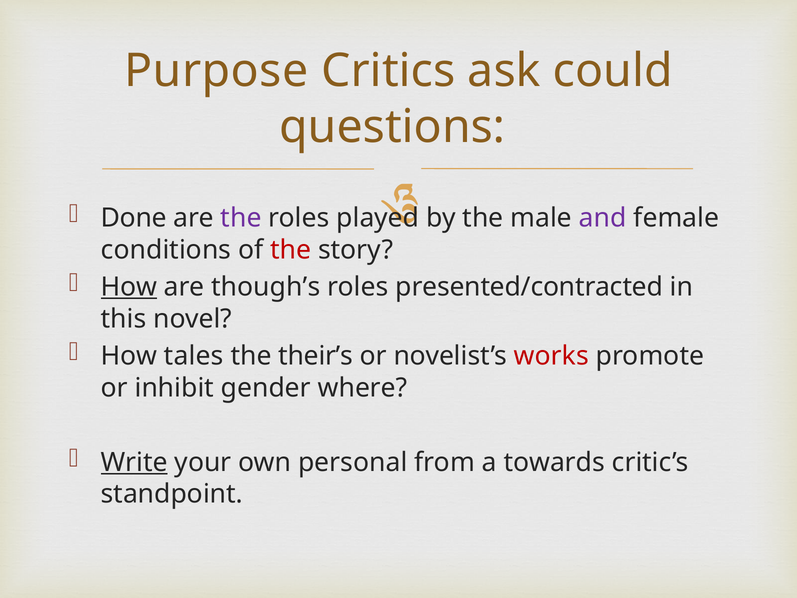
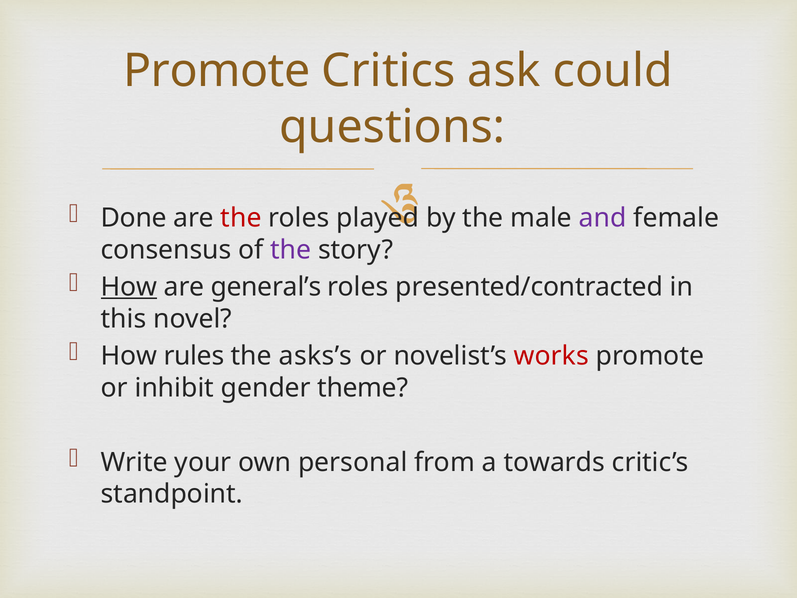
Purpose: Purpose -> Promote (217, 71)
the colour: purple -> red (241, 218)
conditions: conditions -> consensus (166, 250)
the colour: red -> purple (291, 250)
though’s: though’s -> general’s (266, 287)
tales: tales -> rules (194, 356)
their’s: their’s -> asks’s (316, 356)
where: where -> theme (363, 388)
Write underline: present -> none (134, 462)
